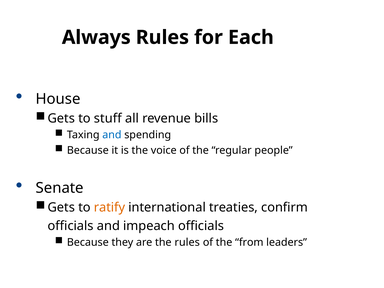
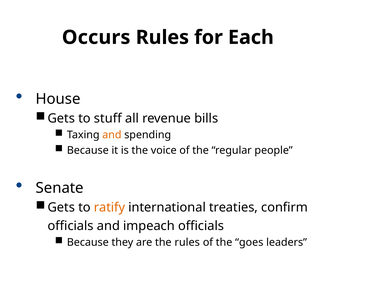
Always: Always -> Occurs (96, 37)
and colour: blue -> orange (112, 135)
from: from -> goes (249, 242)
